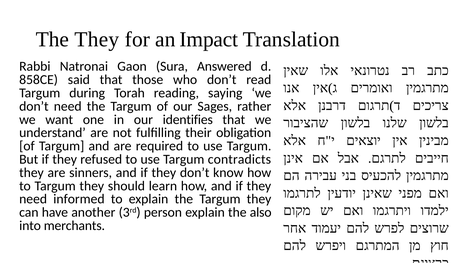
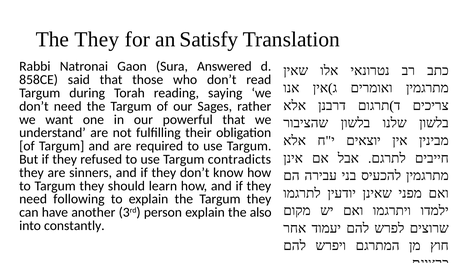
Impact: Impact -> Satisfy (209, 39)
identifies: identifies -> powerful (188, 120)
informed: informed -> following (79, 199)
merchants: merchants -> constantly (74, 226)
